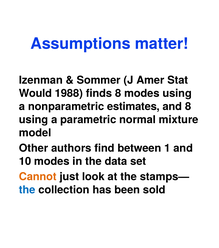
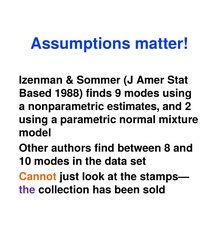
Would: Would -> Based (35, 93)
finds 8: 8 -> 9 (118, 93)
and 8: 8 -> 2 (188, 107)
1: 1 -> 8 (167, 148)
the colour: blue -> purple (27, 190)
